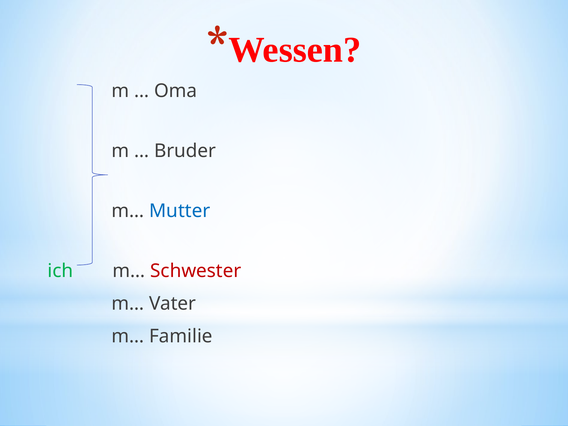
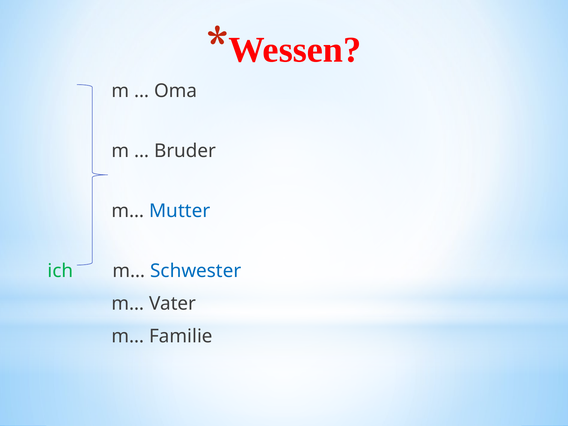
Schwester colour: red -> blue (196, 271)
